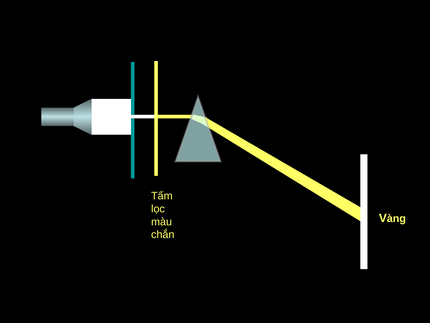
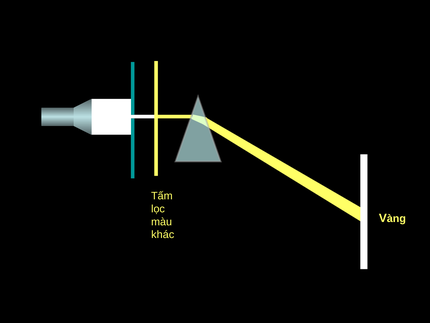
chắn: chắn -> khác (163, 234)
